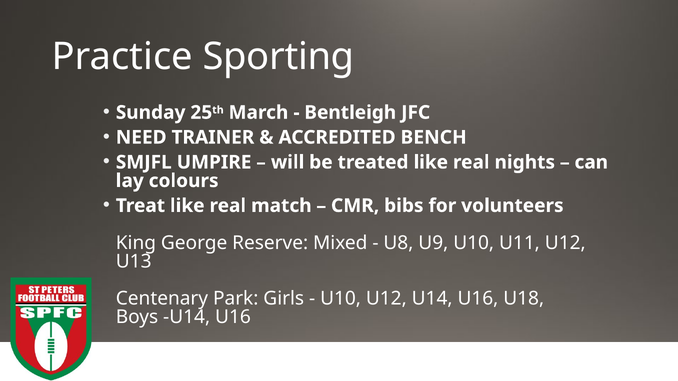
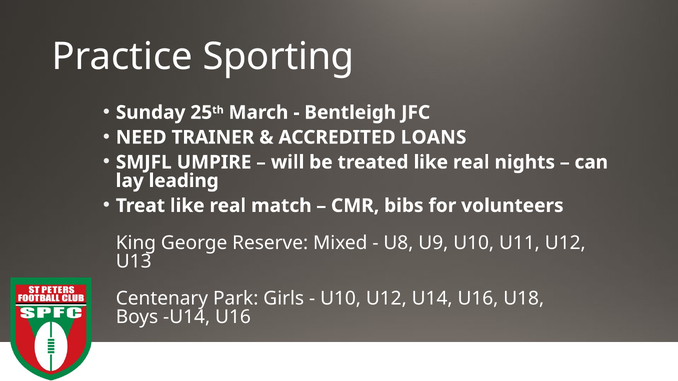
BENCH: BENCH -> LOANS (434, 138)
colours: colours -> leading (184, 181)
